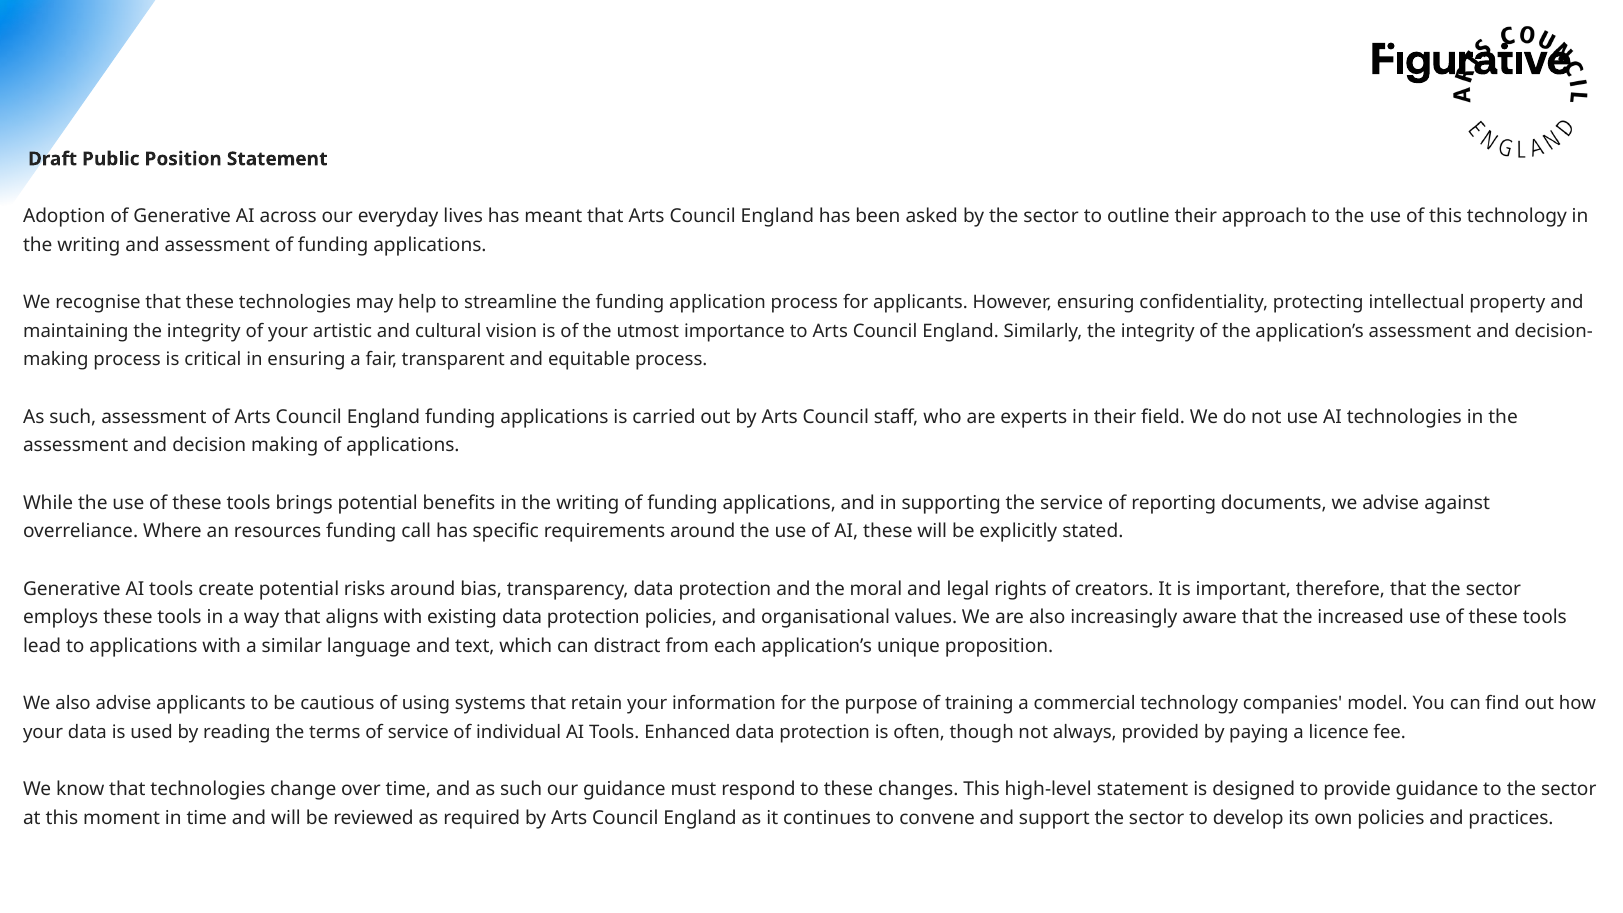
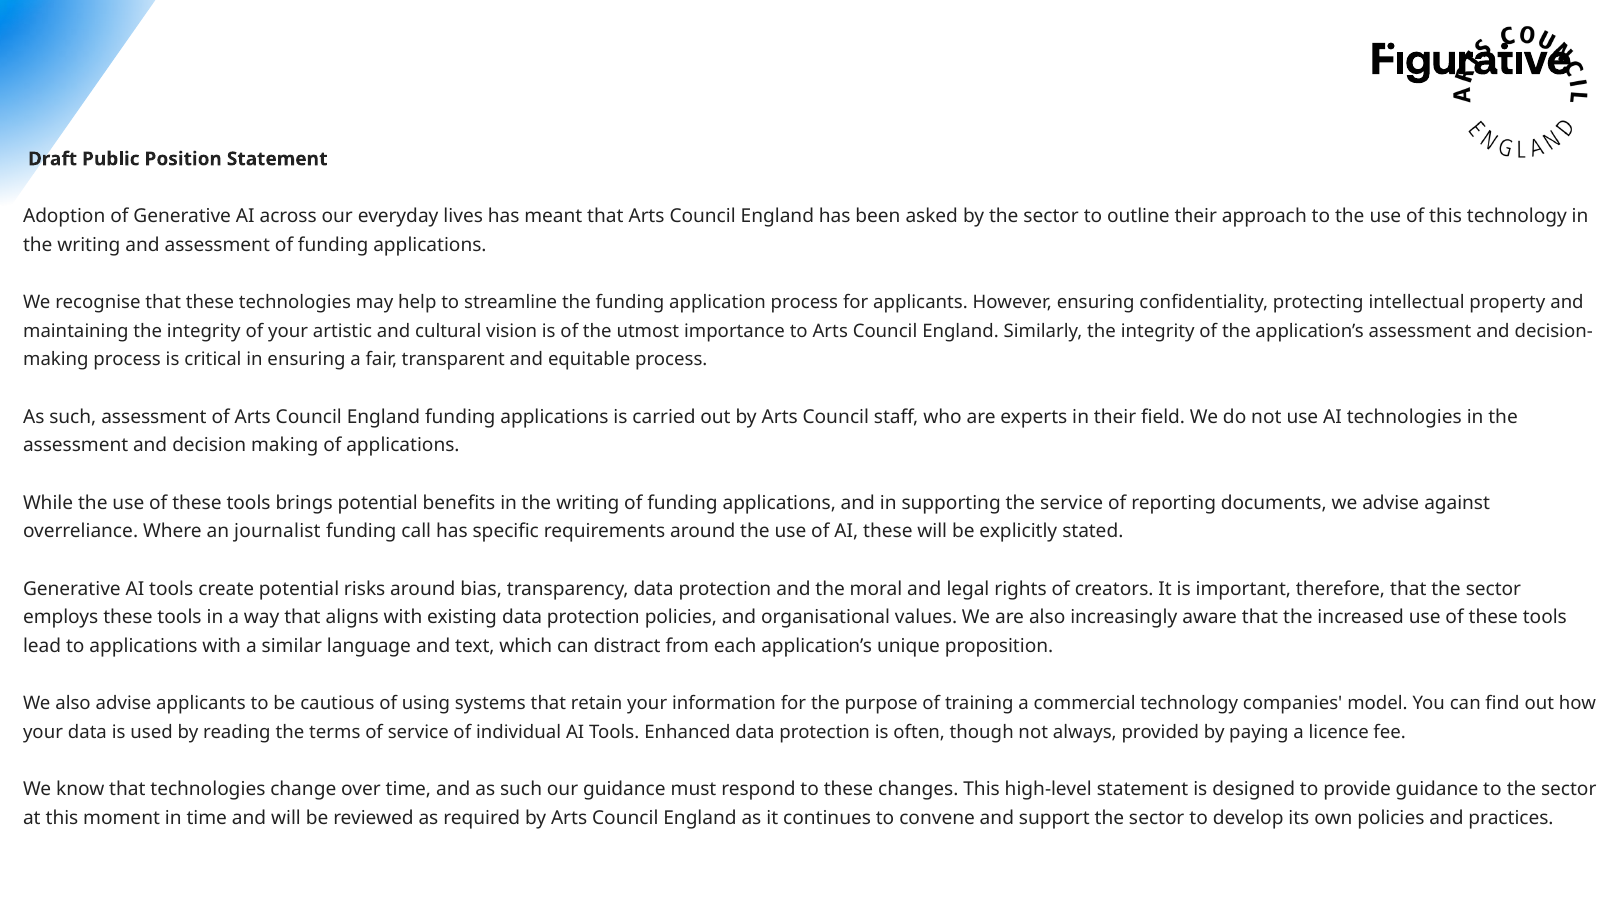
resources: resources -> journalist (277, 531)
